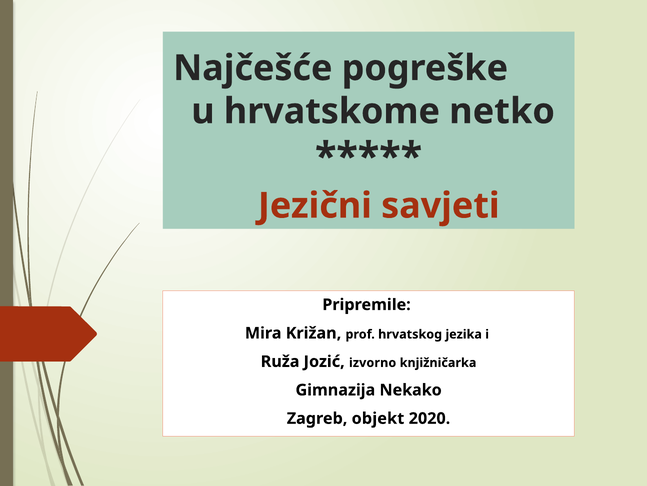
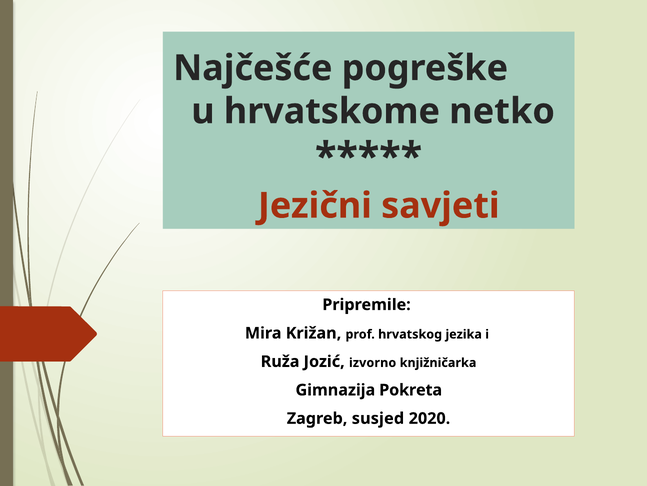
Nekako: Nekako -> Pokreta (411, 389)
objekt: objekt -> susjed (378, 418)
